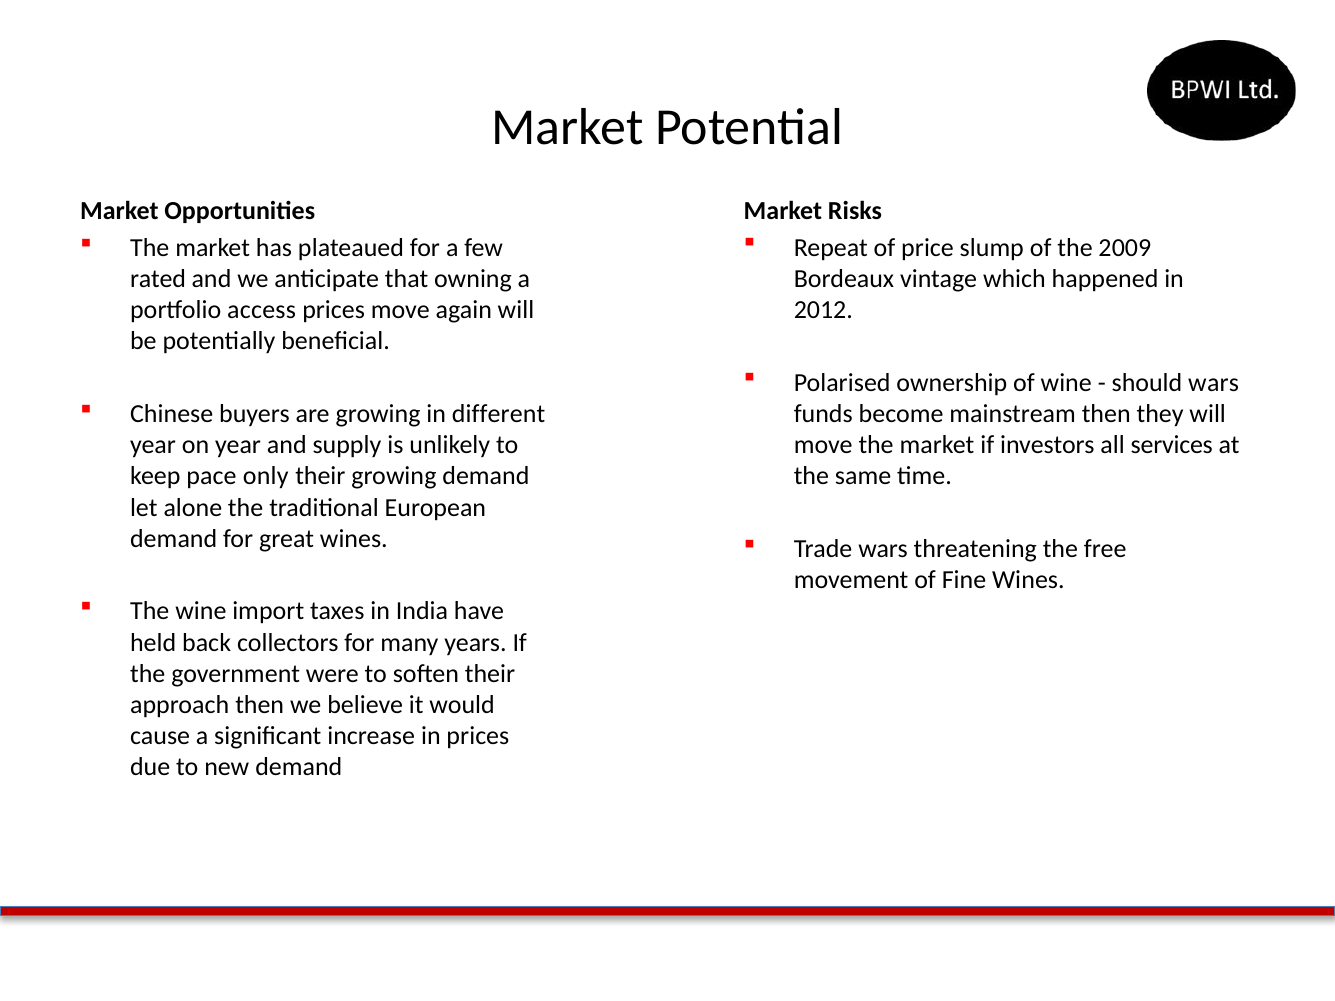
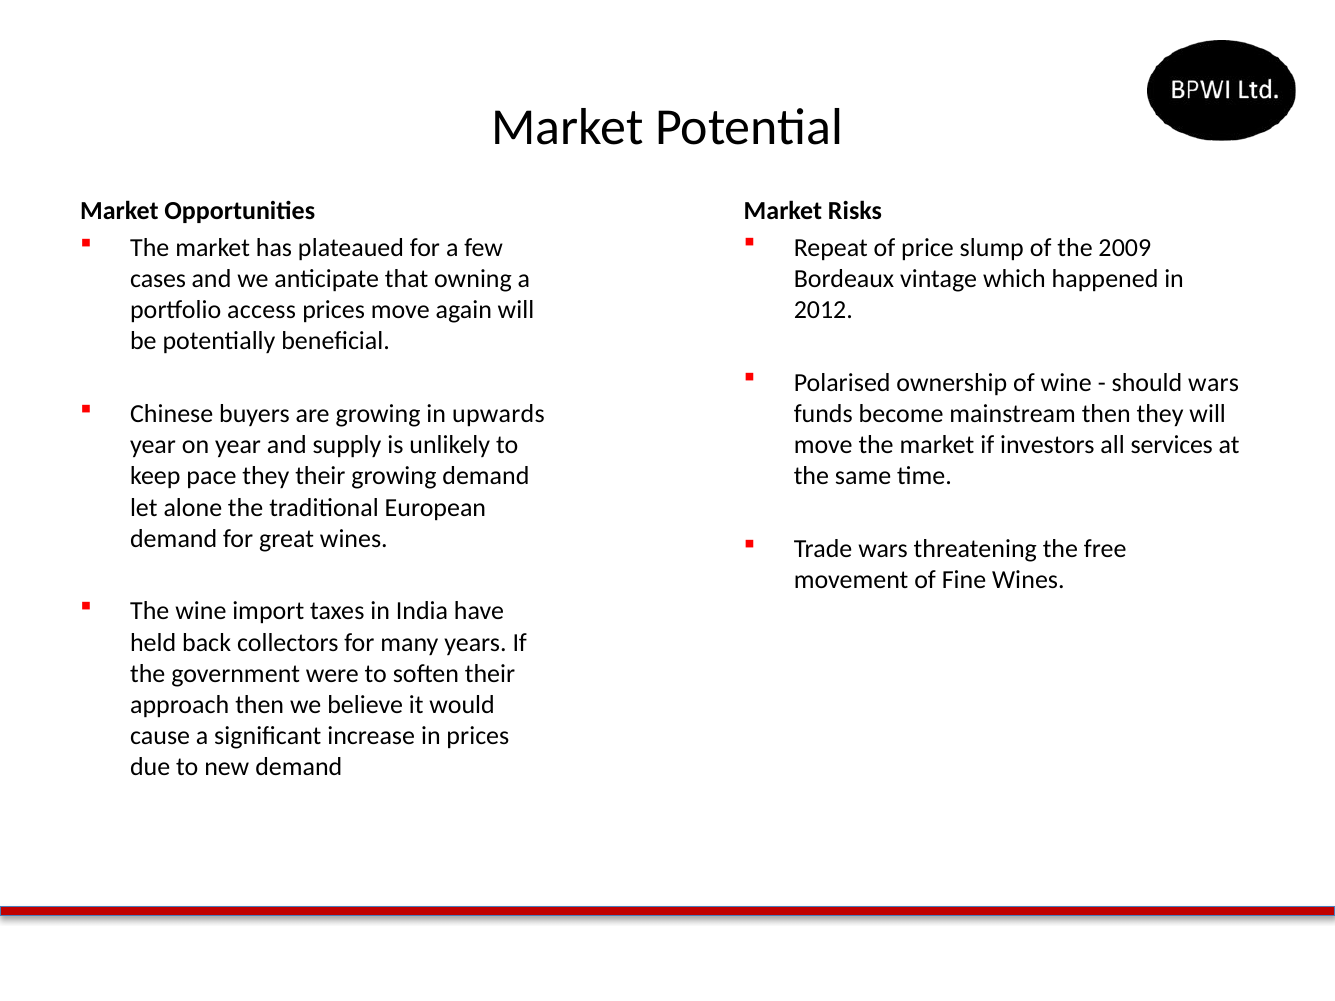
rated: rated -> cases (158, 279)
different: different -> upwards (498, 414)
pace only: only -> they (266, 476)
